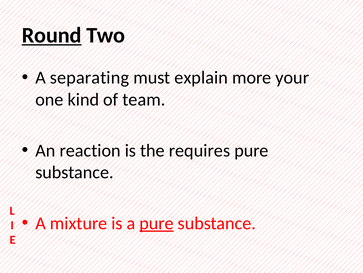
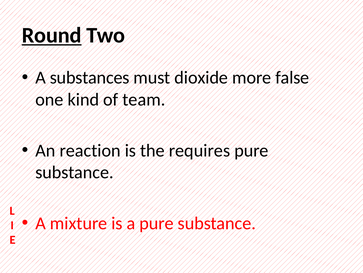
separating: separating -> substances (90, 78)
explain: explain -> dioxide (201, 78)
your: your -> false (292, 78)
pure underline: present -> none (157, 223)
